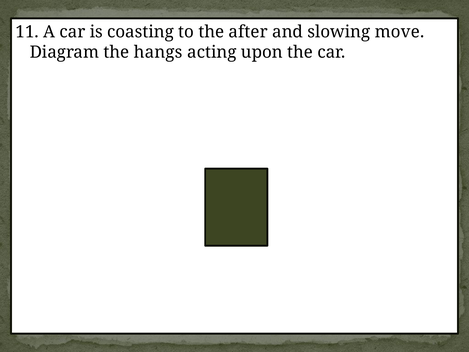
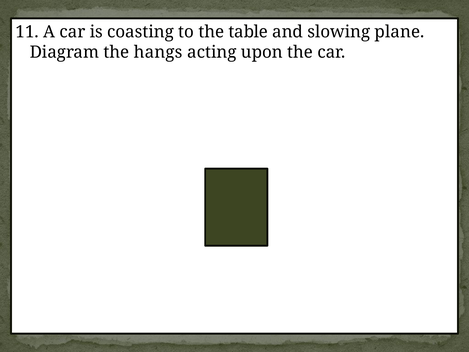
after: after -> table (248, 32)
move: move -> plane (400, 32)
